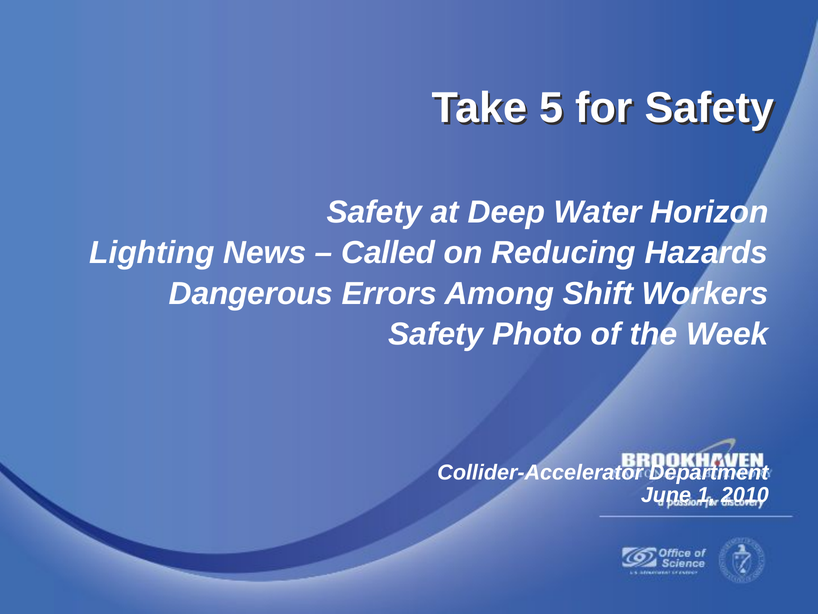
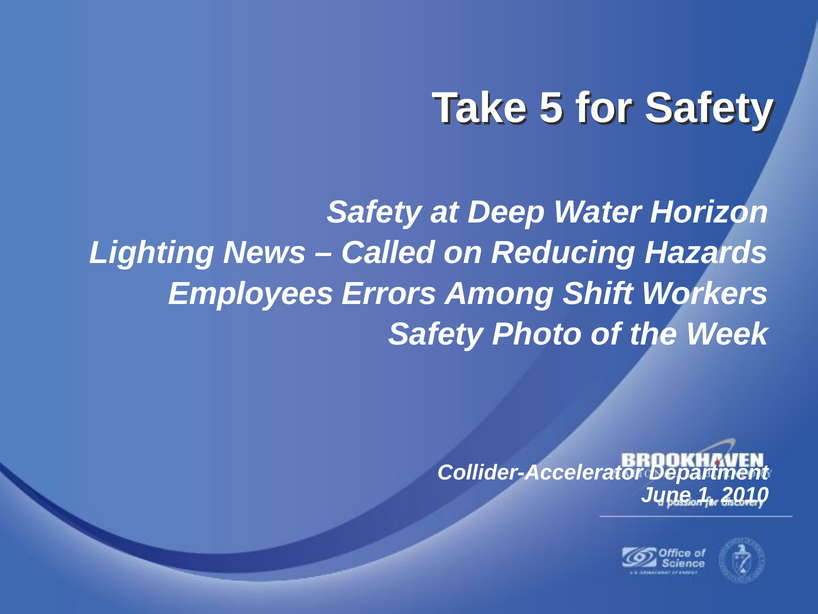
Dangerous: Dangerous -> Employees (251, 293)
